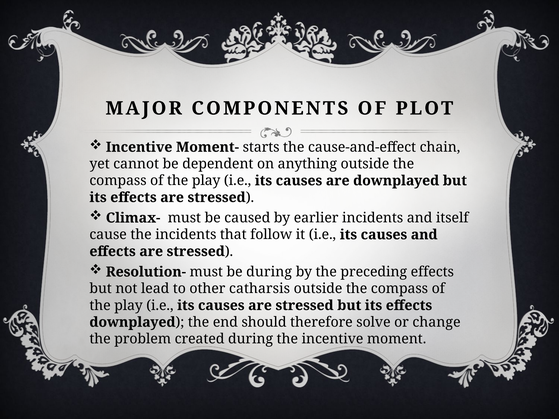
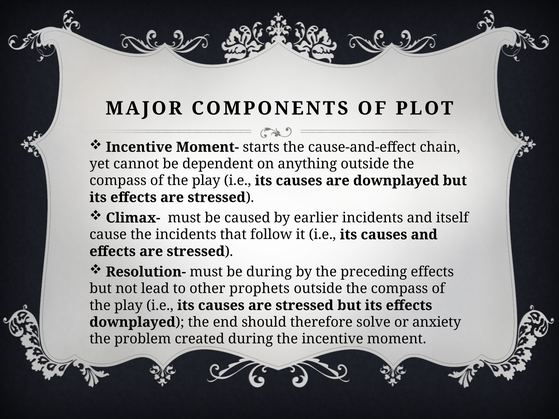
catharsis: catharsis -> prophets (259, 289)
change: change -> anxiety (437, 322)
